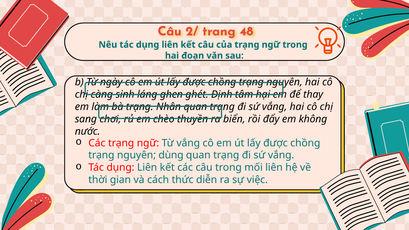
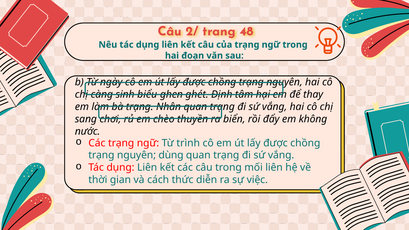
láng: láng -> biểu (147, 95)
Từ vắng: vắng -> trình (188, 143)
